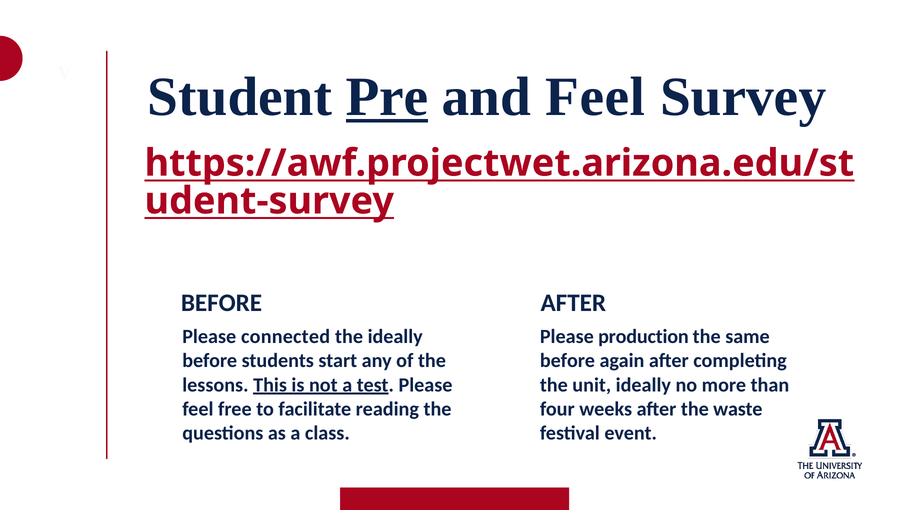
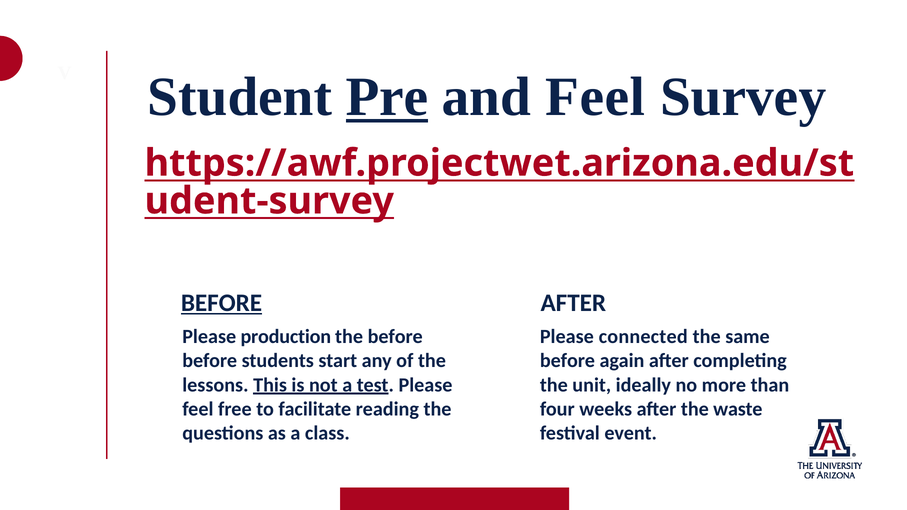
BEFORE underline: none -> present (221, 303)
connected: connected -> production (286, 337)
the ideally: ideally -> before (395, 337)
production: production -> connected (643, 337)
